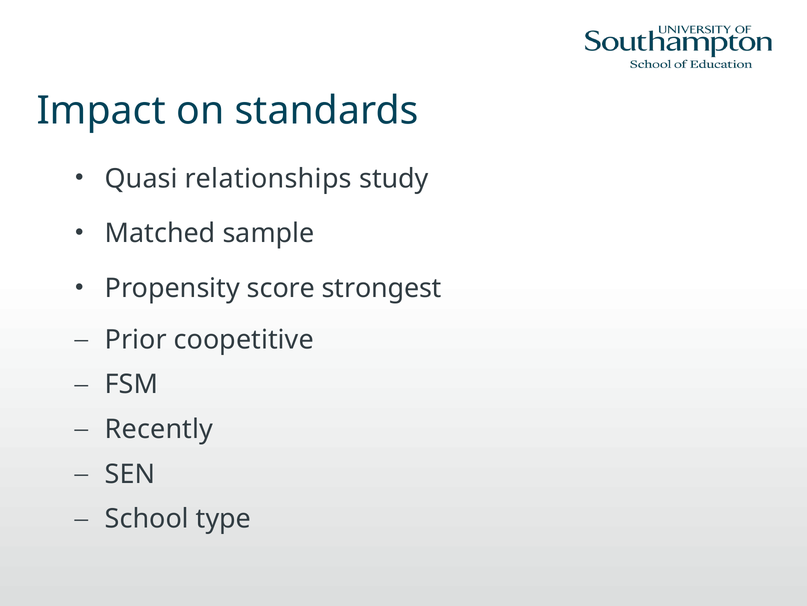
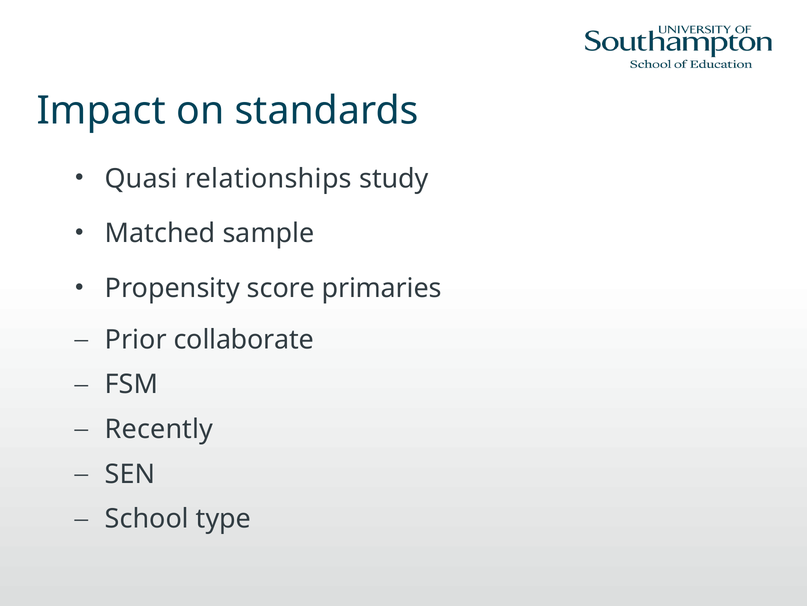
strongest: strongest -> primaries (382, 288)
coopetitive: coopetitive -> collaborate (244, 339)
